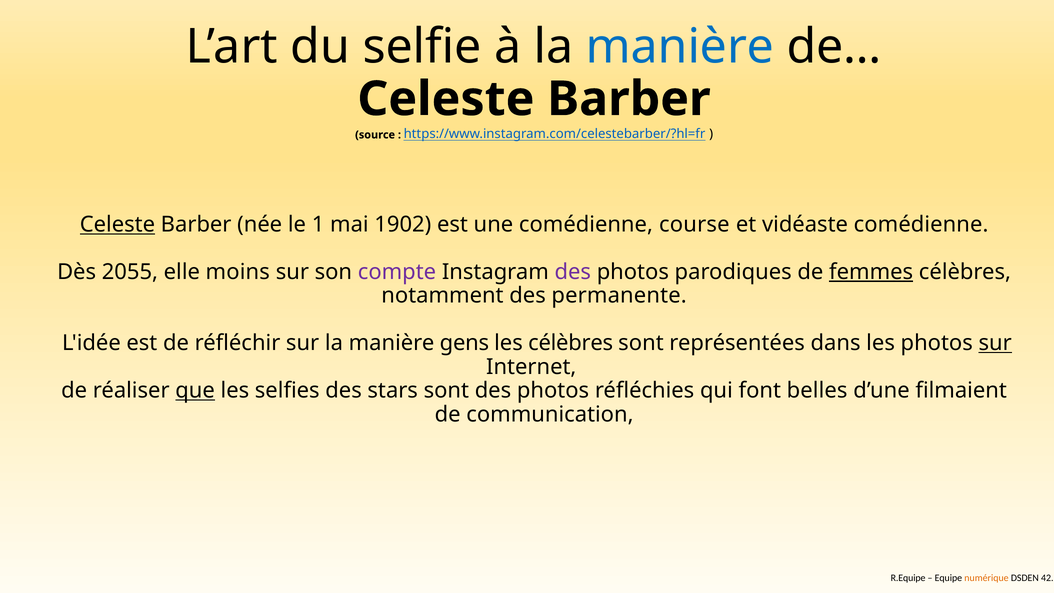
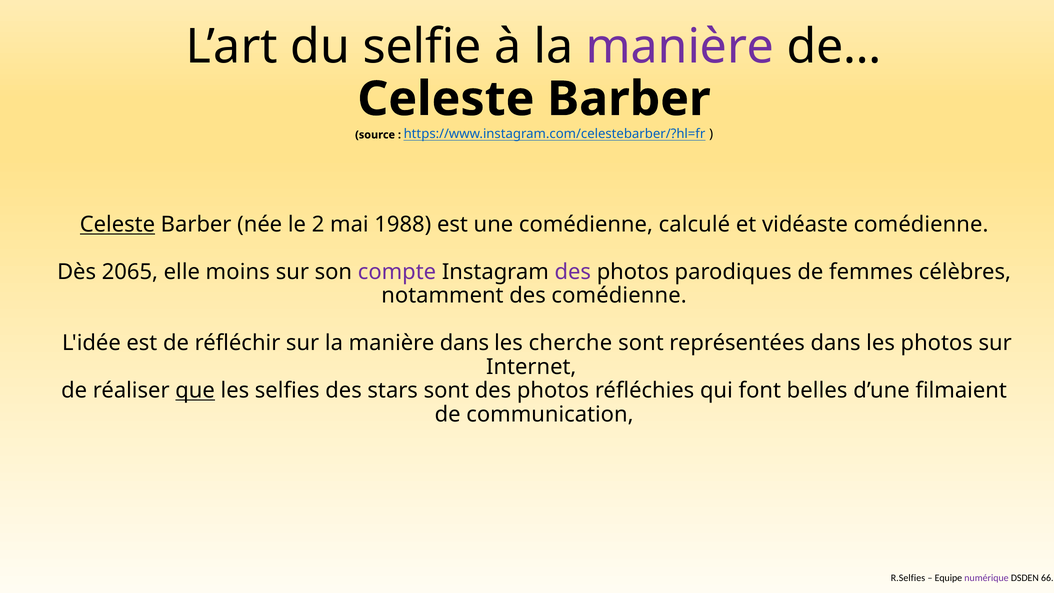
manière colour: blue -> purple (680, 47)
1: 1 -> 2 (318, 224)
1902: 1902 -> 1988 (403, 224)
course: course -> calculé (694, 224)
2055: 2055 -> 2065 (130, 272)
femmes underline: present -> none (871, 272)
des permanente: permanente -> comédienne (619, 296)
manière gens: gens -> dans (464, 343)
les célèbres: célèbres -> cherche (570, 343)
sur underline: present -> none (995, 343)
R.Equipe: R.Equipe -> R.Selfies (908, 578)
numérique colour: orange -> purple (986, 578)
42: 42 -> 66 (1047, 578)
